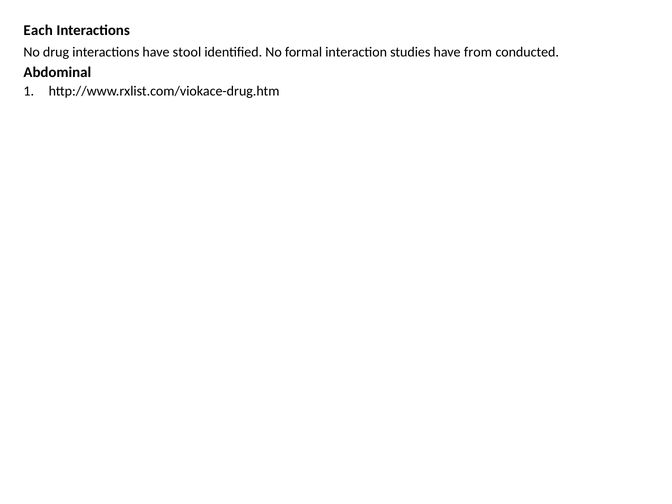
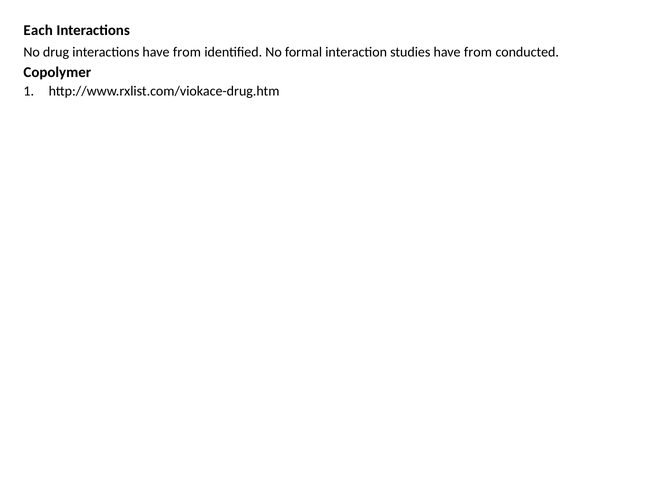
interactions have stool: stool -> from (187, 52)
Abdominal: Abdominal -> Copolymer (57, 72)
